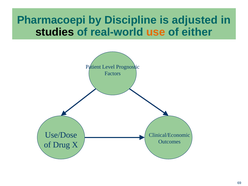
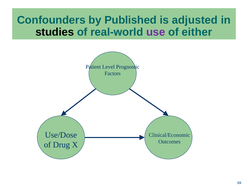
Pharmacoepi: Pharmacoepi -> Confounders (51, 20)
Discipline: Discipline -> Published (131, 20)
use colour: orange -> purple (156, 32)
